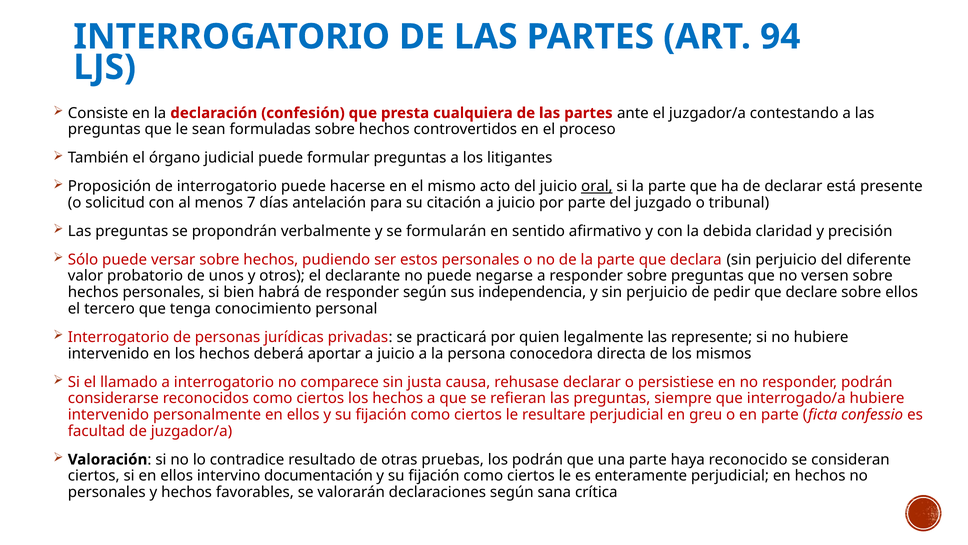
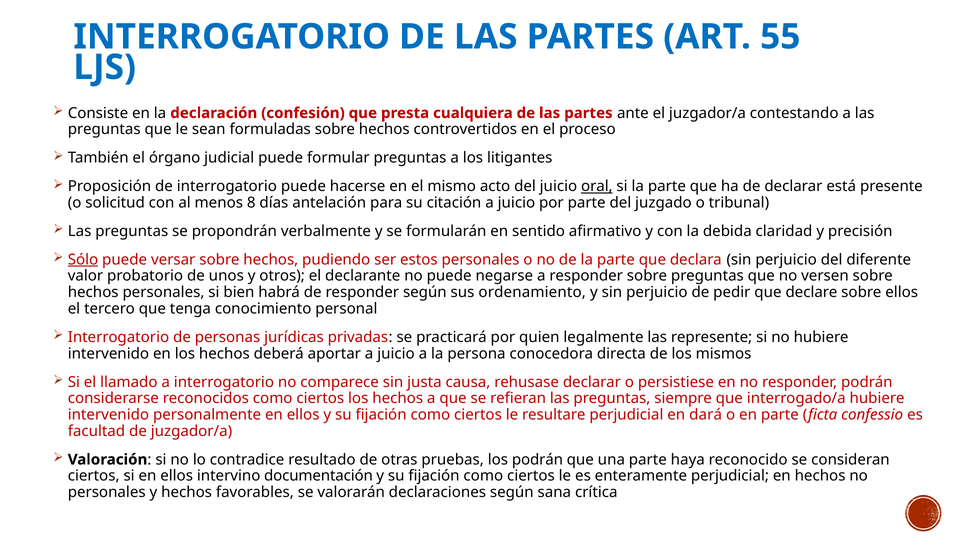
94: 94 -> 55 (780, 37)
7: 7 -> 8 (251, 203)
Sólo underline: none -> present (83, 259)
independencia: independencia -> ordenamiento (532, 292)
greu: greu -> dará (706, 414)
